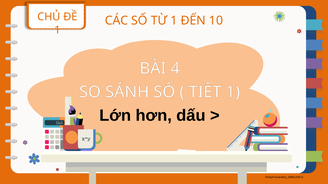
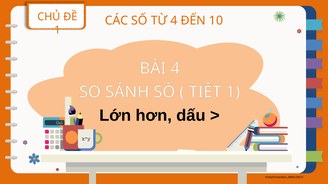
TỪ 1: 1 -> 4 (174, 21)
